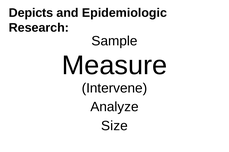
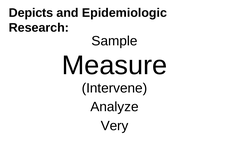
Size: Size -> Very (115, 126)
